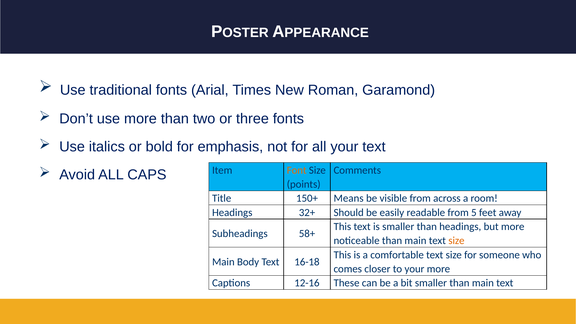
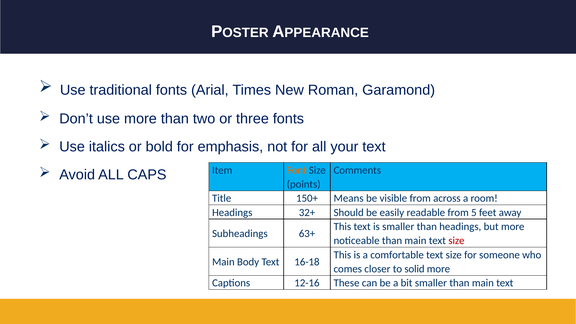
58+: 58+ -> 63+ (307, 234)
size colour: orange -> red (456, 241)
to your: your -> solid (414, 269)
